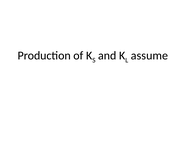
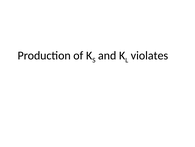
assume: assume -> violates (150, 55)
